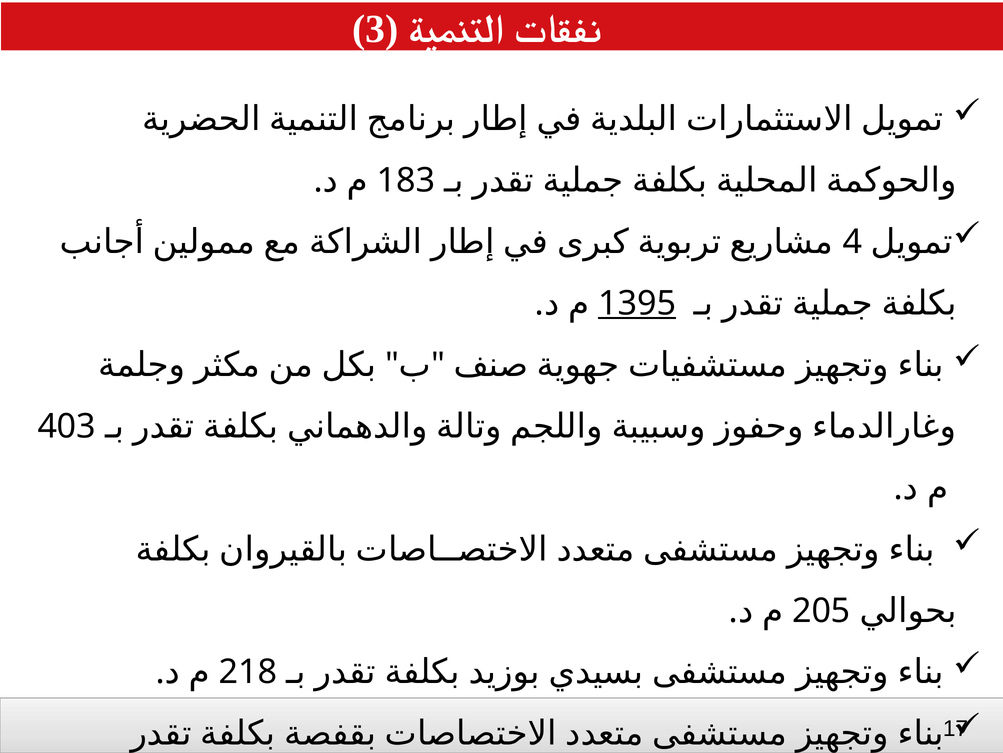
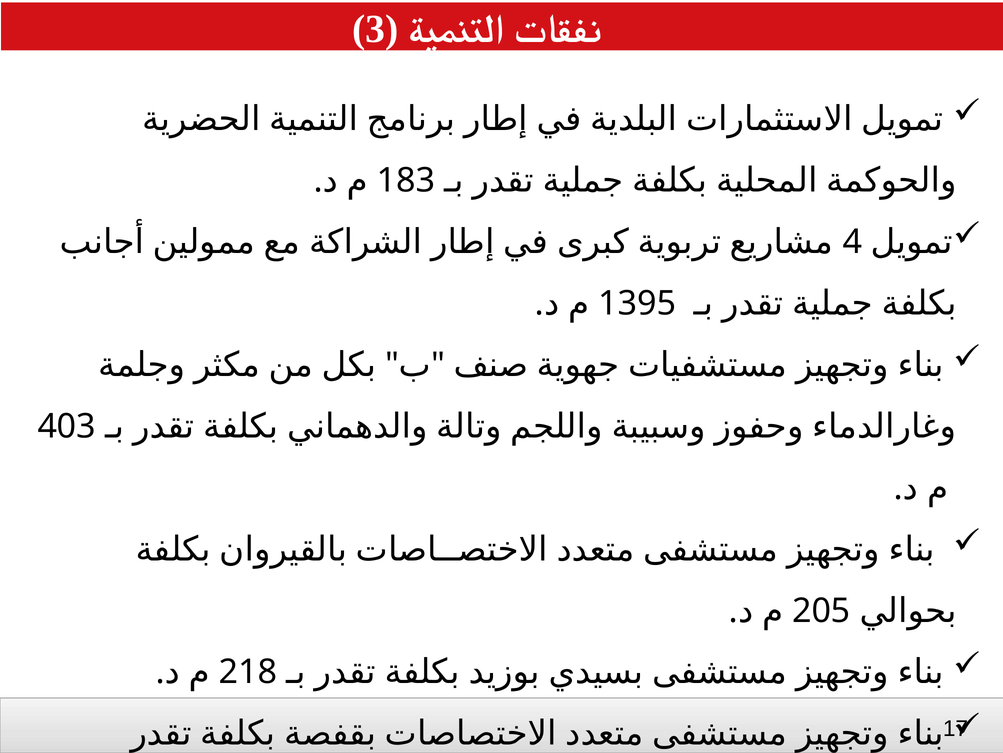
1395 underline: present -> none (637, 303)
